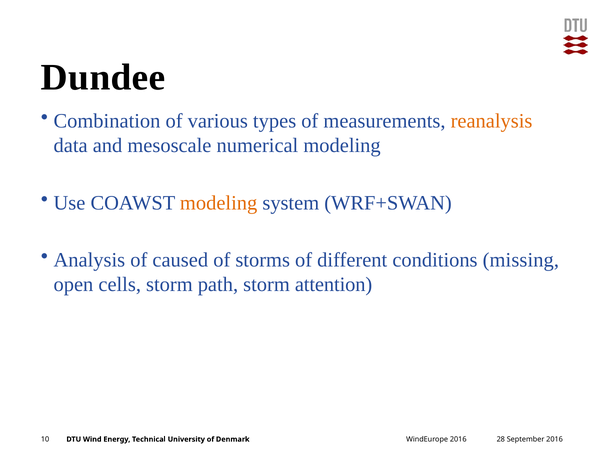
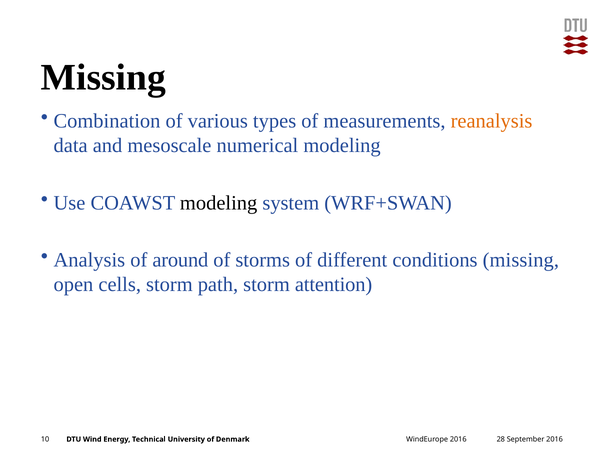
Dundee: Dundee -> Missing (103, 77)
modeling colour: orange -> black (219, 203)
caused: caused -> around (180, 260)
